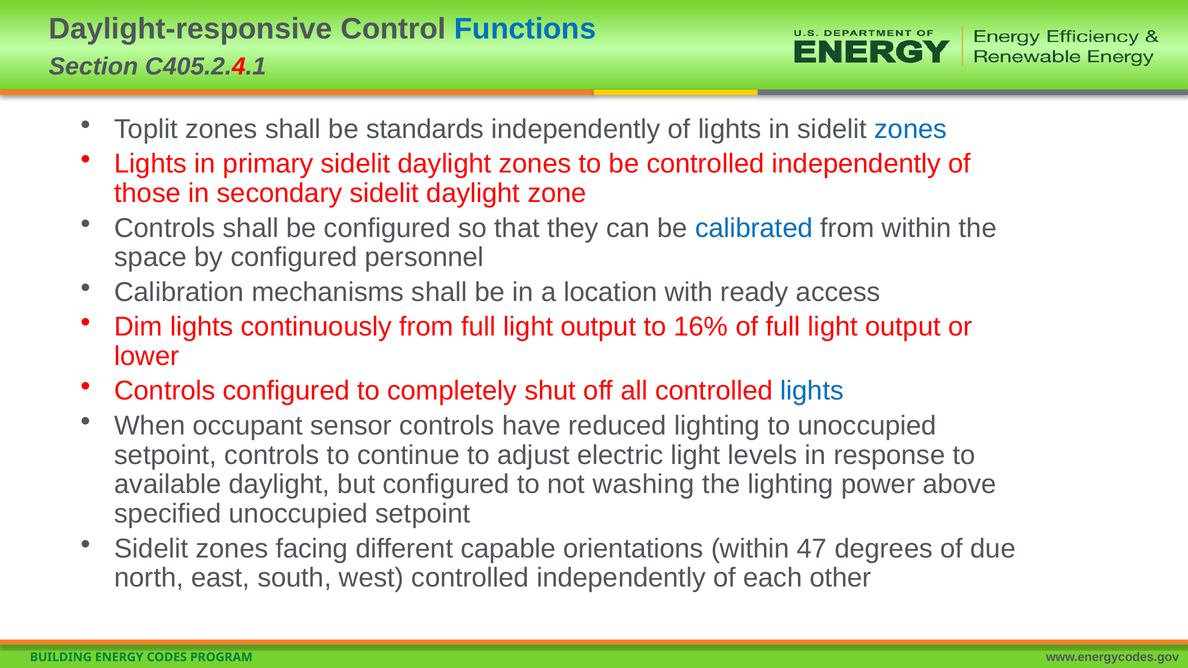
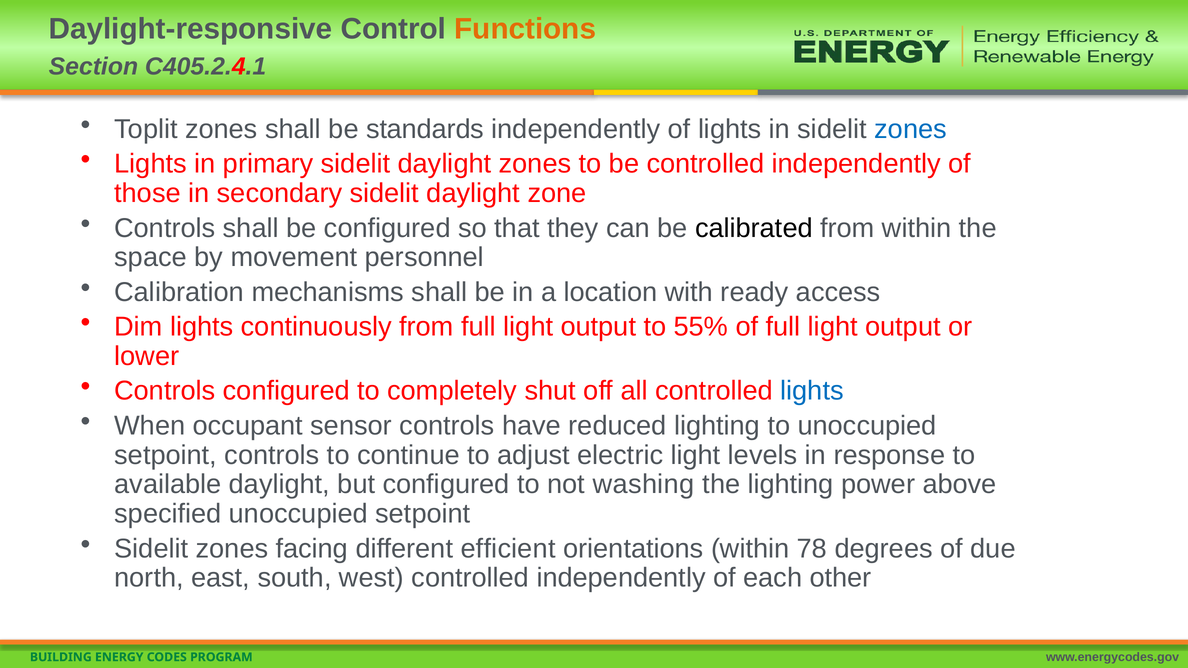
Functions colour: blue -> orange (525, 29)
calibrated colour: blue -> black (754, 228)
by configured: configured -> movement (294, 258)
16%: 16% -> 55% (701, 327)
capable: capable -> efficient (508, 549)
47: 47 -> 78 (812, 549)
